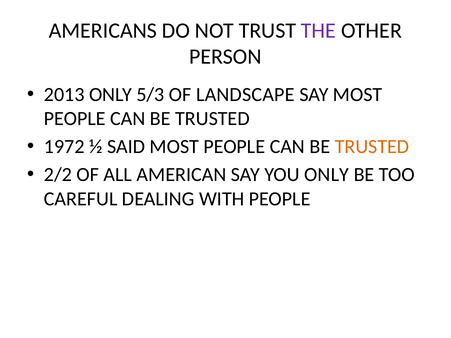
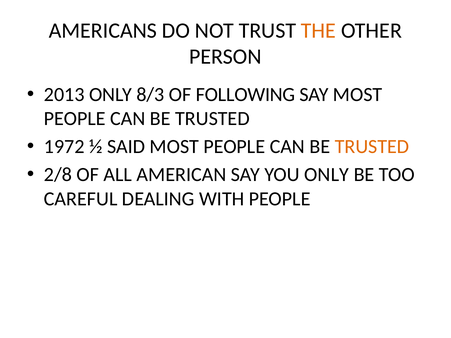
THE colour: purple -> orange (319, 30)
5/3: 5/3 -> 8/3 (150, 95)
LANDSCAPE: LANDSCAPE -> FOLLOWING (246, 95)
2/2: 2/2 -> 2/8 (58, 175)
